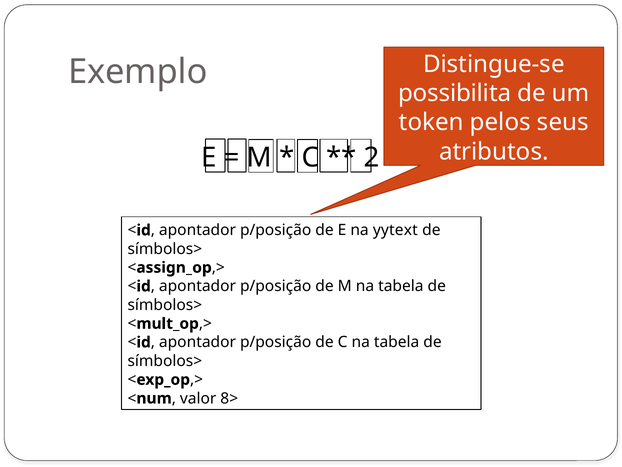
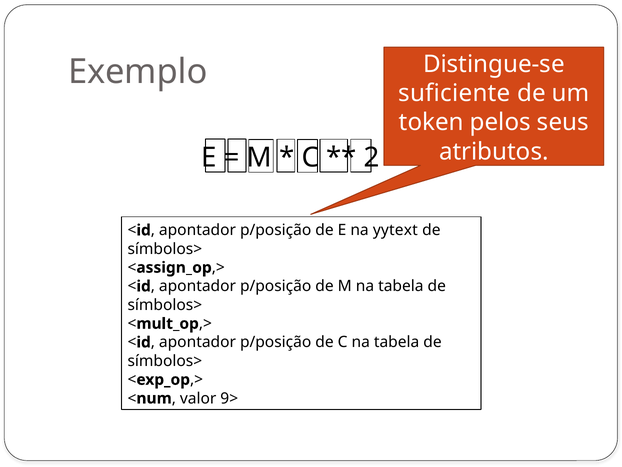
possibilita: possibilita -> suficiente (454, 93)
8>: 8> -> 9> (229, 398)
